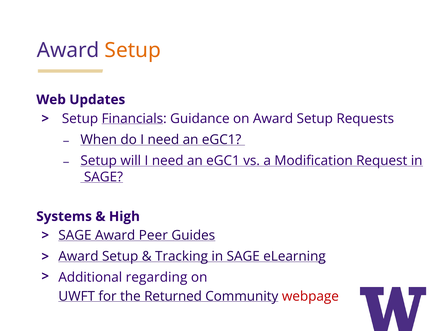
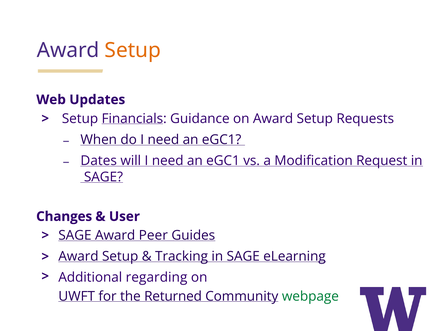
Setup: Setup -> Dates (99, 161)
Systems: Systems -> Changes (64, 217)
High: High -> User (124, 217)
webpage colour: red -> green (310, 297)
